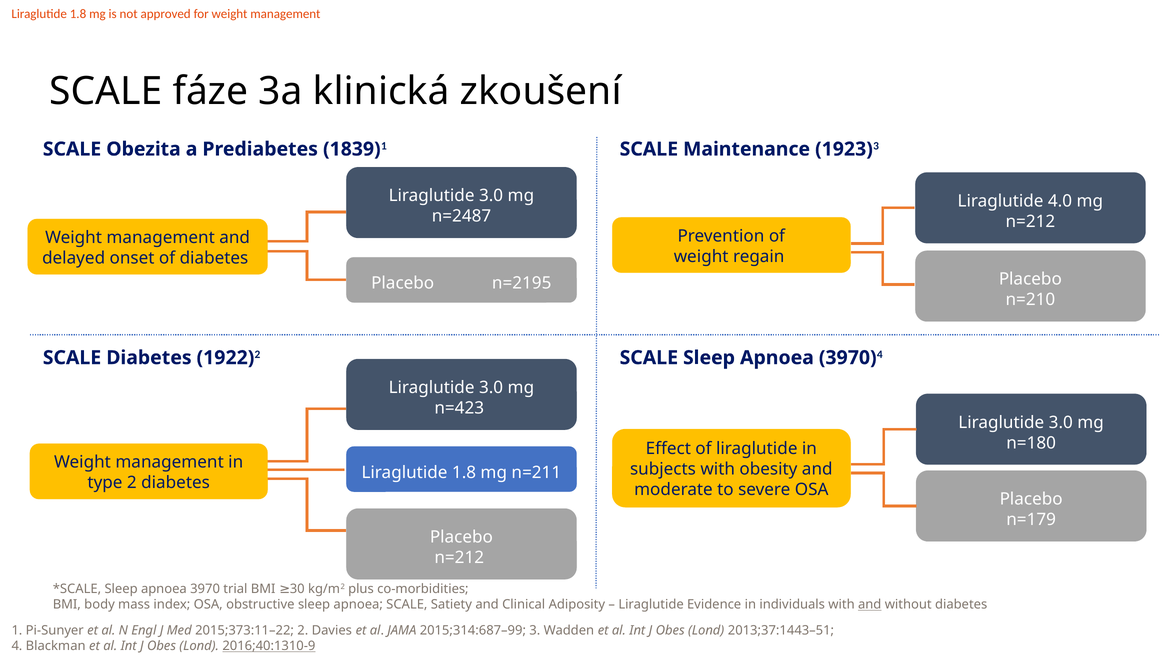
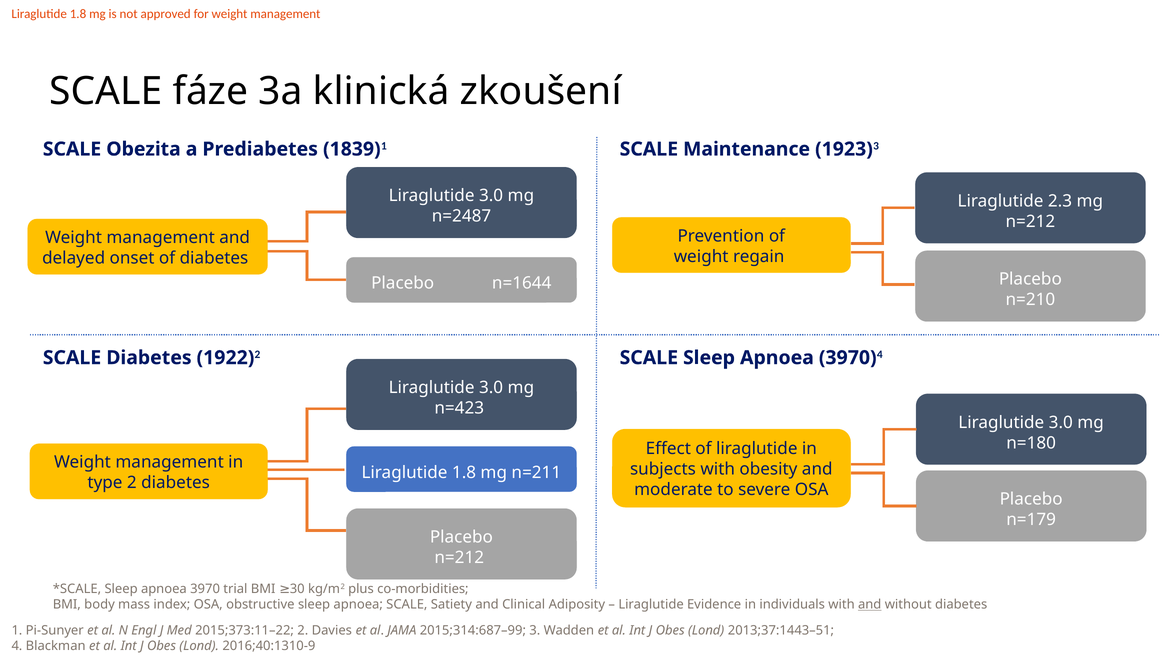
4.0: 4.0 -> 2.3 (1060, 201)
n=2195: n=2195 -> n=1644 (522, 283)
2016;40:1310-9 underline: present -> none (269, 646)
